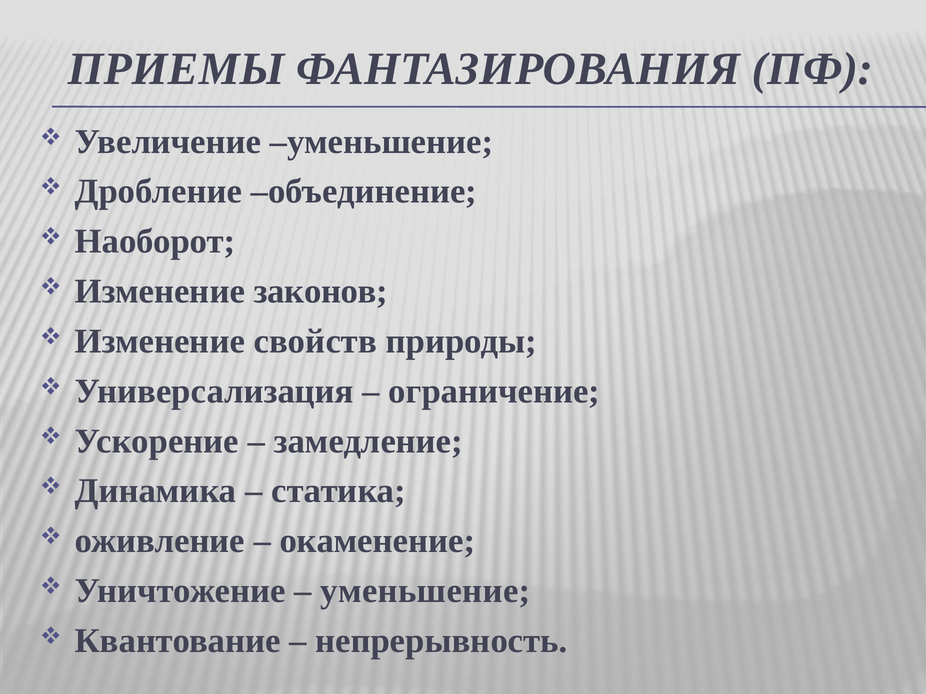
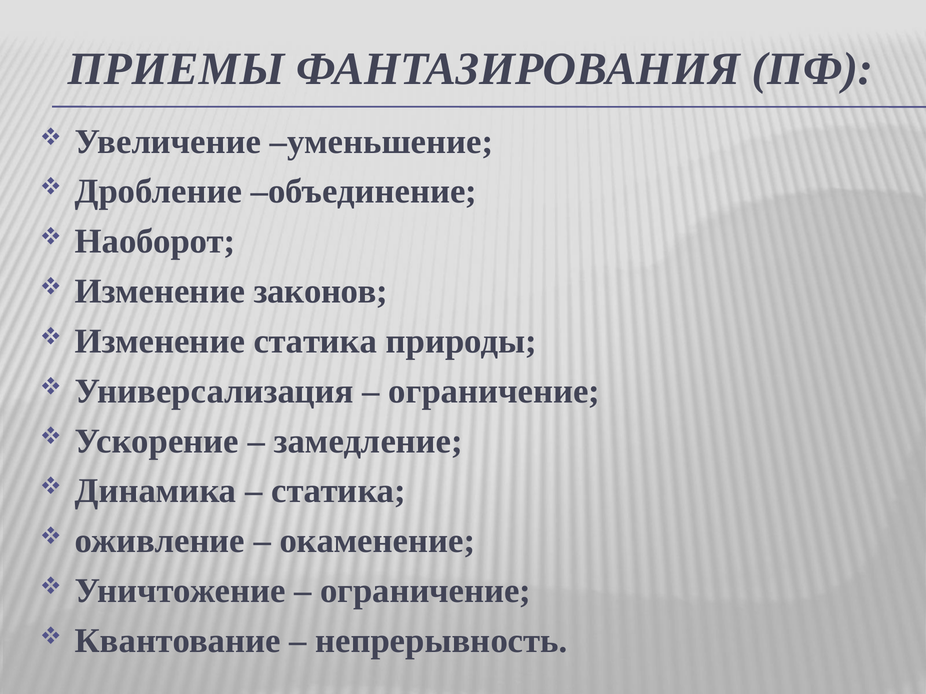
Изменение свойств: свойств -> статика (315, 342)
уменьшение: уменьшение -> ограничение (426, 591)
